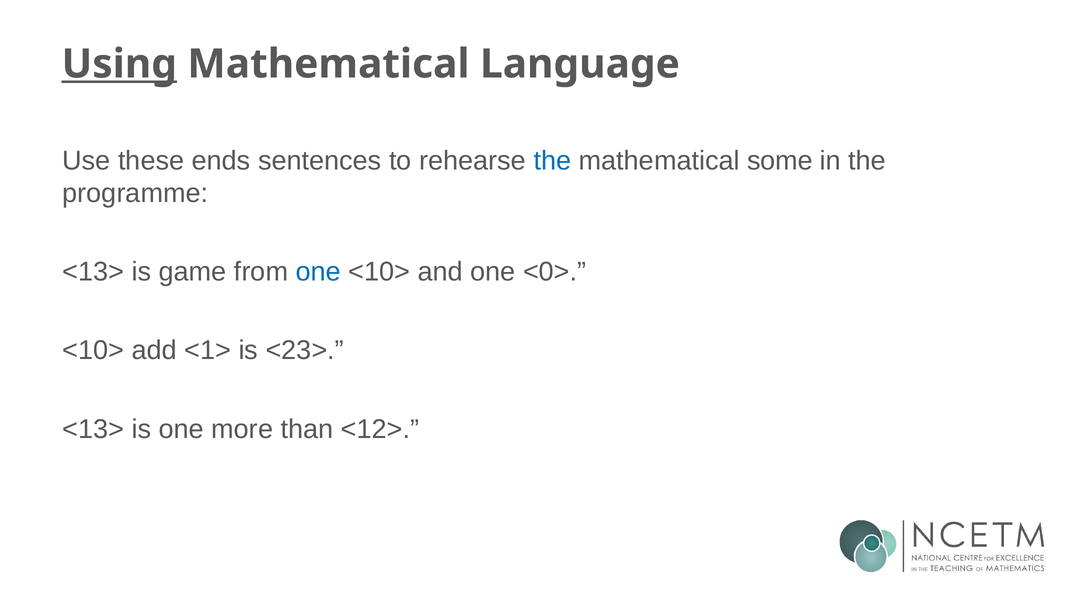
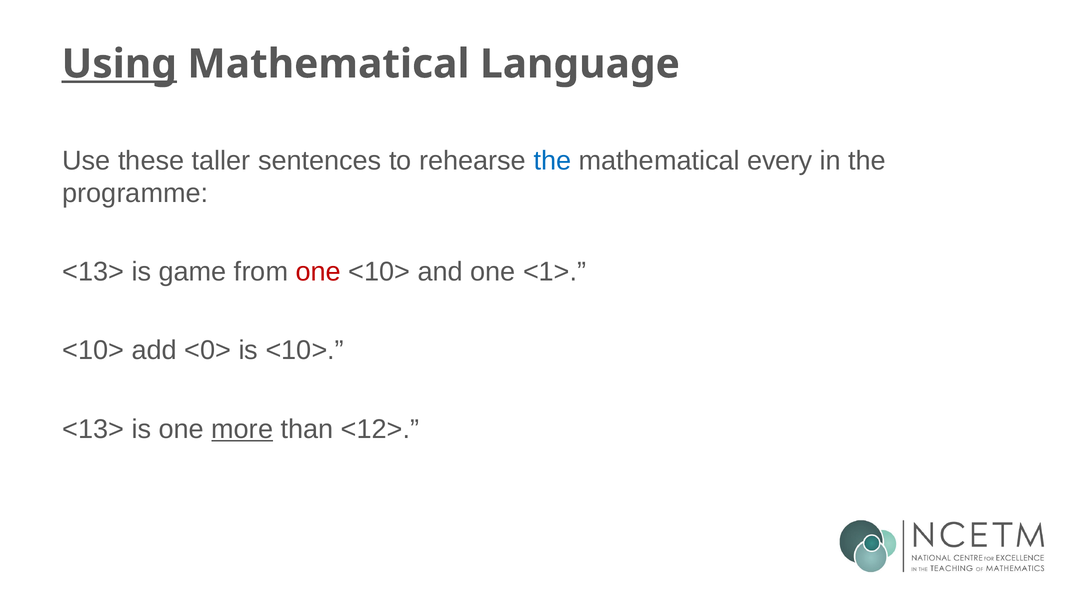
ends: ends -> taller (221, 161)
some: some -> every (780, 161)
one colour: blue -> red (318, 272)
<0>: <0> -> <1> (555, 272)
<1>: <1> -> <0> (208, 350)
is <23>: <23> -> <10> (305, 350)
more underline: none -> present (242, 429)
